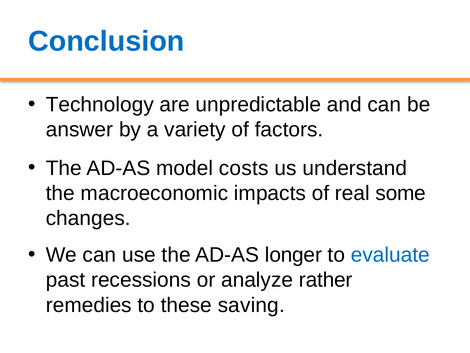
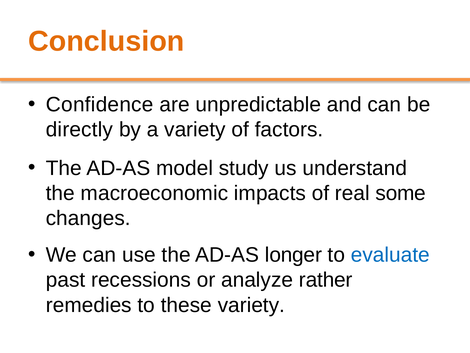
Conclusion colour: blue -> orange (106, 41)
Technology: Technology -> Confidence (100, 104)
answer: answer -> directly (79, 129)
costs: costs -> study (244, 168)
these saving: saving -> variety (251, 305)
